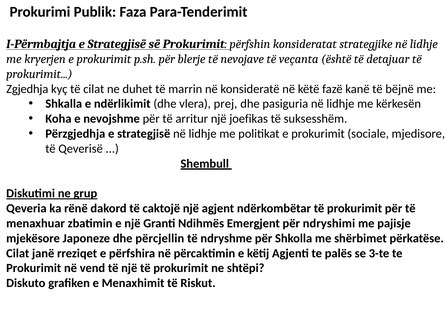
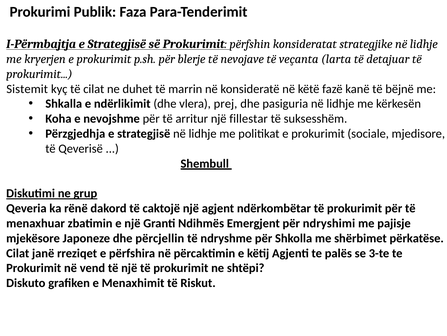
është: është -> larta (336, 59)
Zgjedhja: Zgjedhja -> Sistemit (27, 89)
joefikas: joefikas -> fillestar (249, 119)
